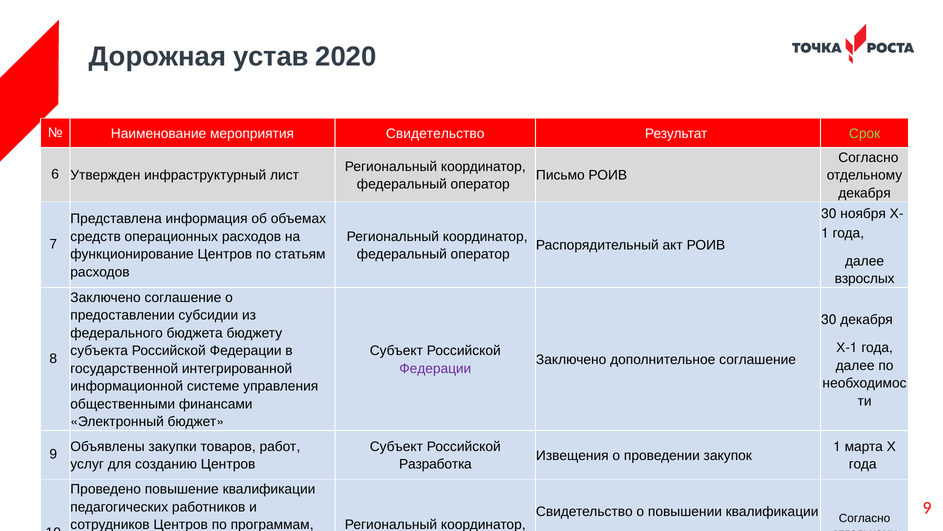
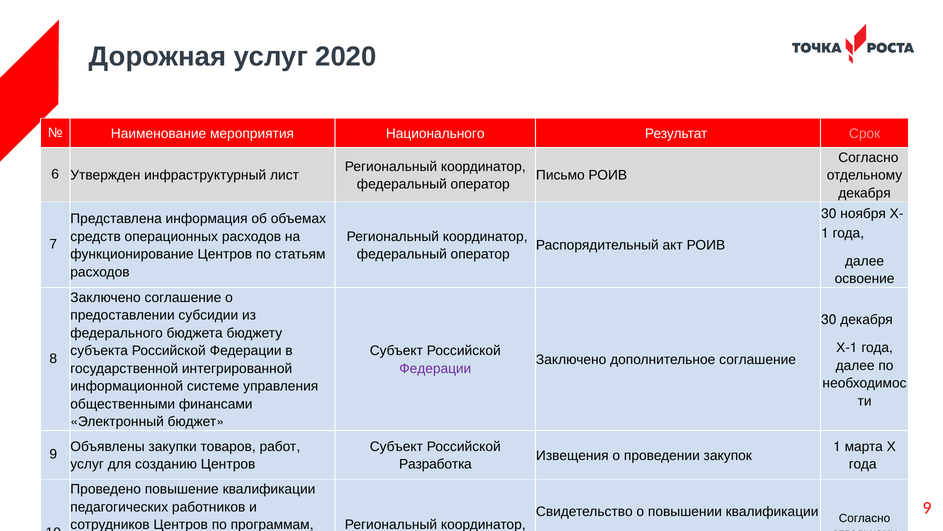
Дорожная устав: устав -> услуг (271, 57)
мероприятия Свидетельство: Свидетельство -> Национального (435, 133)
Срок colour: light green -> pink (865, 133)
взрослых: взрослых -> освоение (865, 279)
